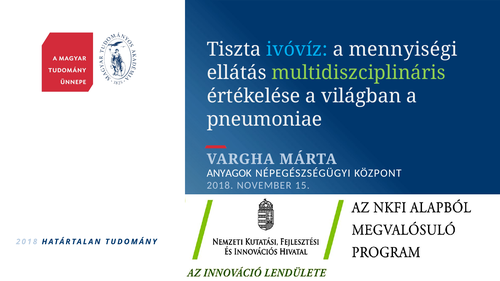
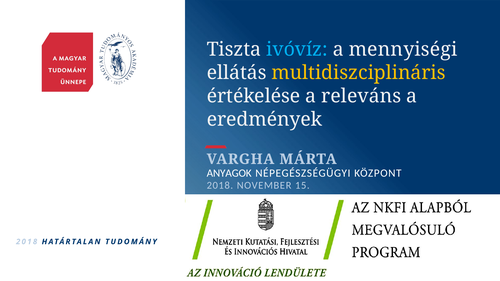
multidiszciplináris colour: light green -> yellow (359, 73)
világban: világban -> releváns (361, 96)
pneumoniae: pneumoniae -> eredmények (264, 119)
